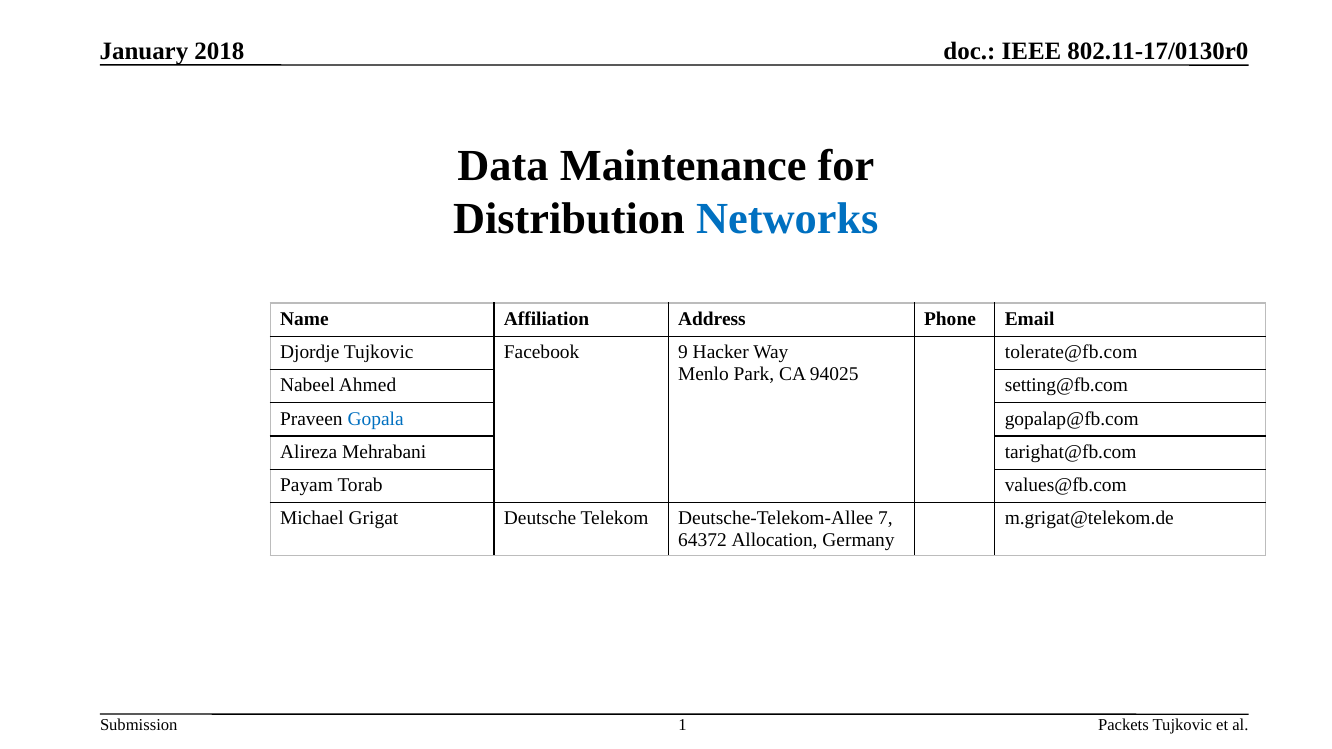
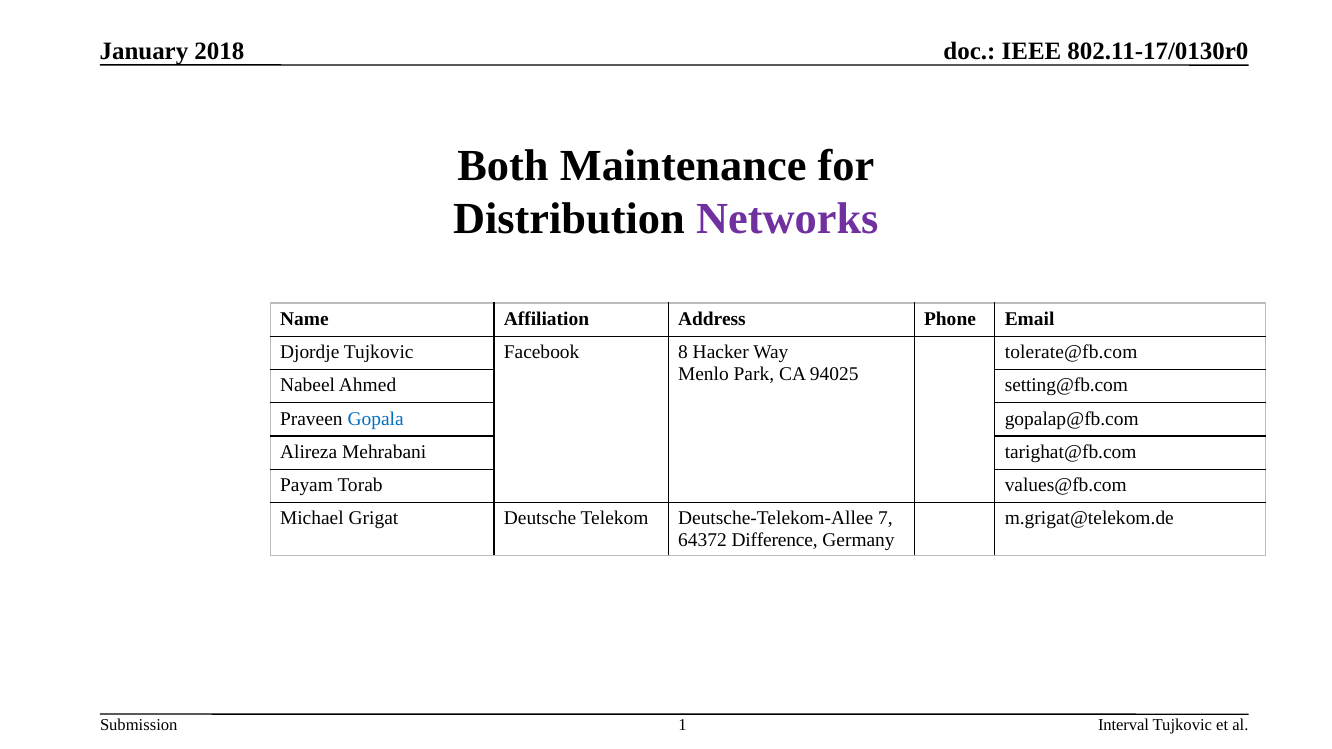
Data: Data -> Both (503, 166)
Networks colour: blue -> purple (787, 219)
9: 9 -> 8 (683, 352)
Allocation: Allocation -> Difference (775, 540)
Packets: Packets -> Interval (1123, 725)
